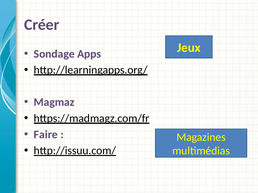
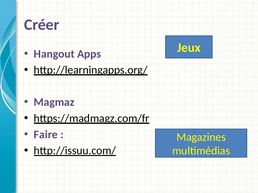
Sondage: Sondage -> Hangout (54, 54)
